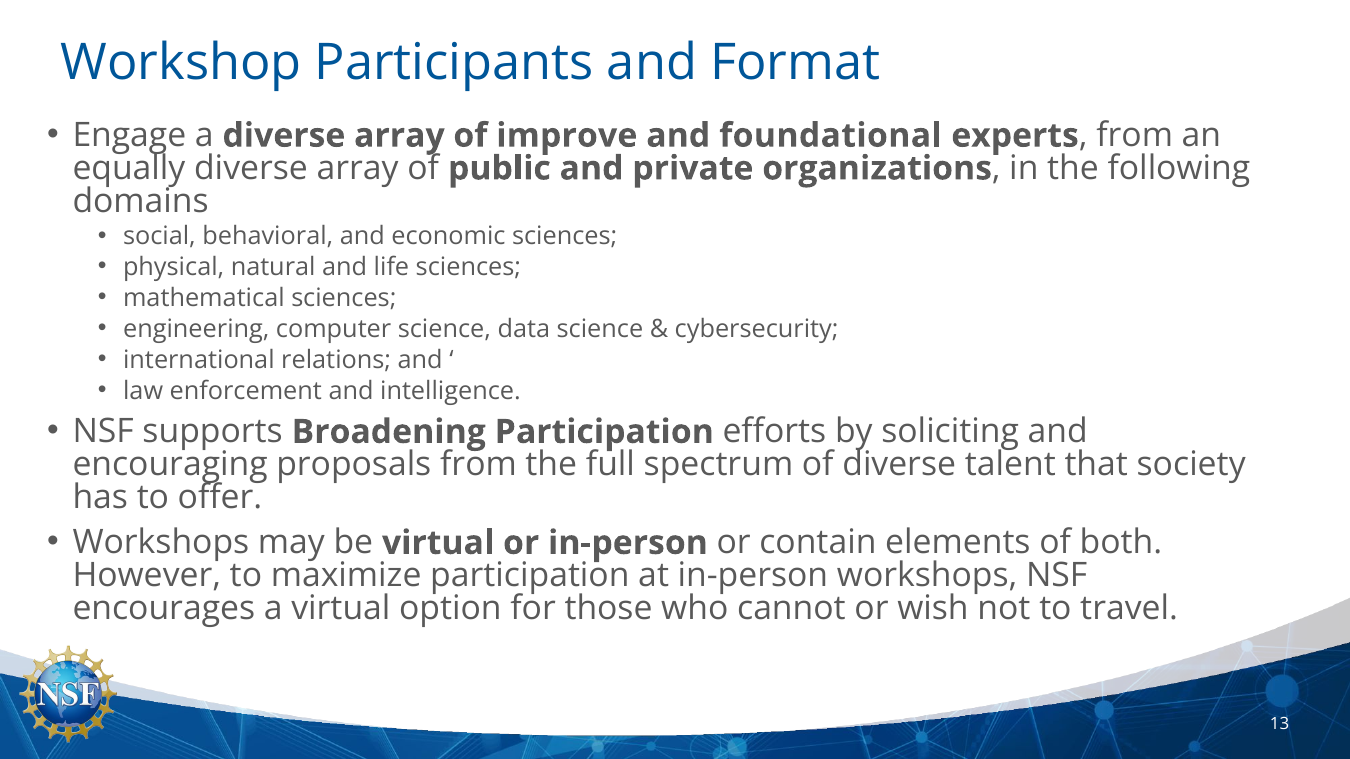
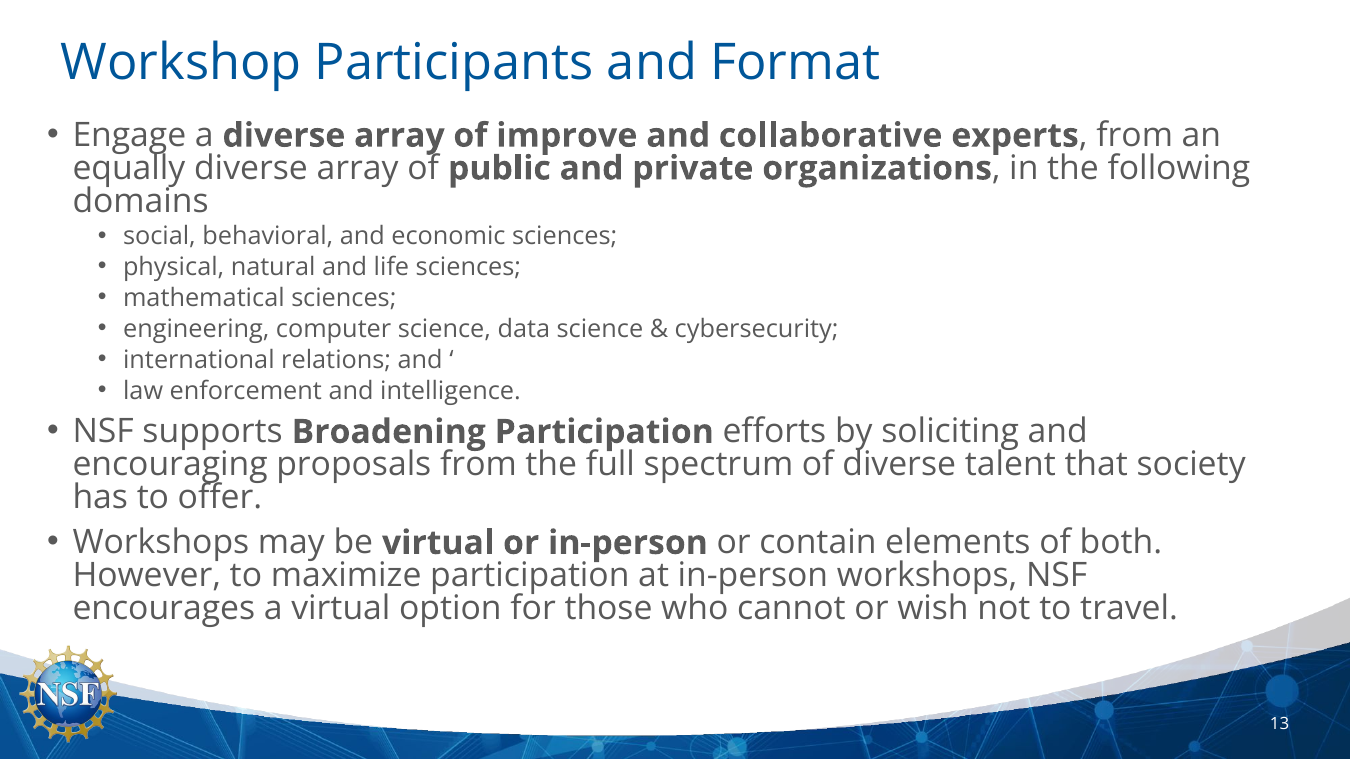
foundational: foundational -> collaborative (831, 136)
